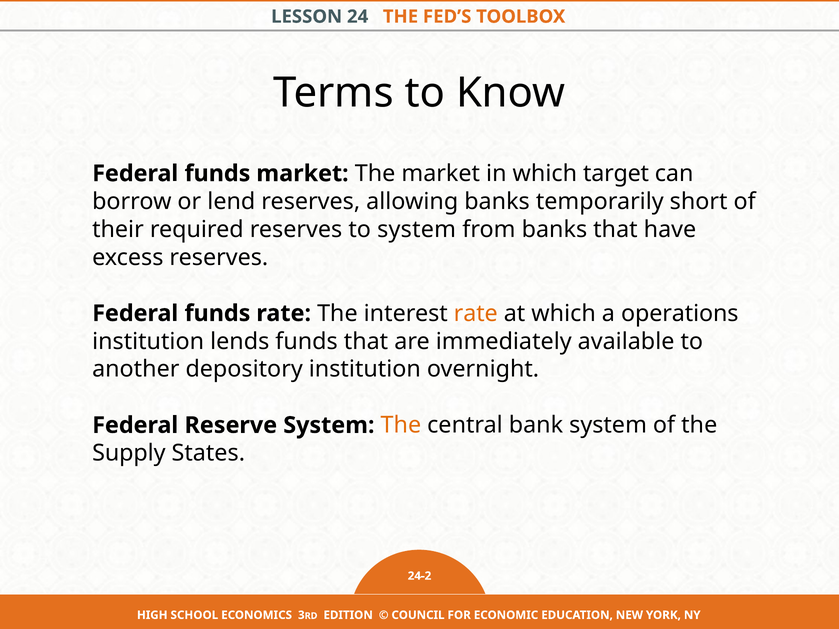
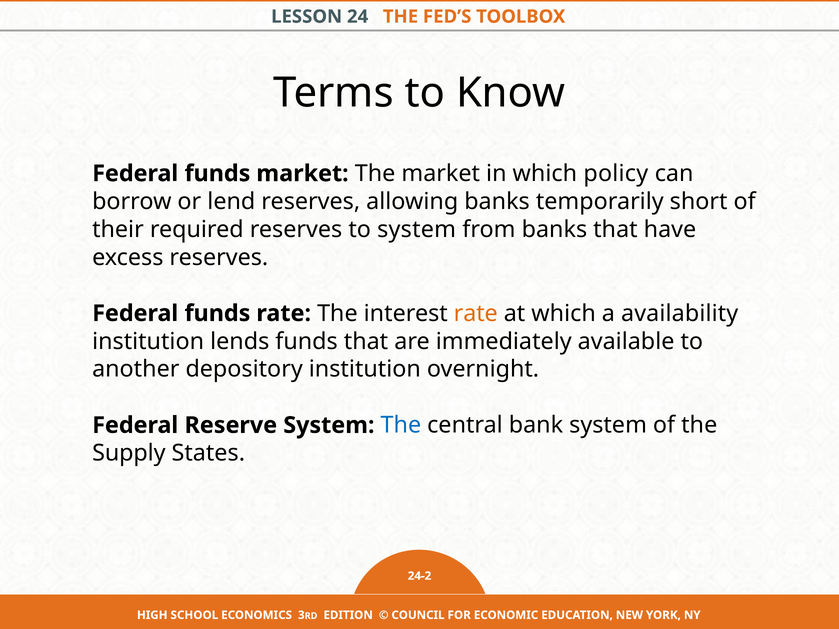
target: target -> policy (616, 174)
operations: operations -> availability (680, 313)
The colour: orange -> blue (401, 425)
